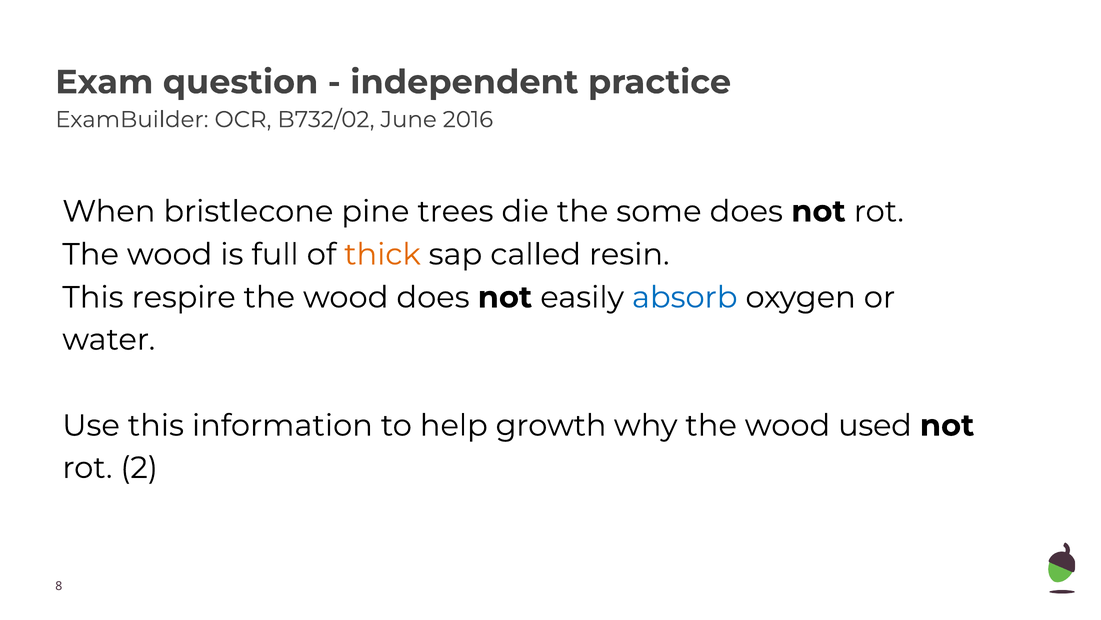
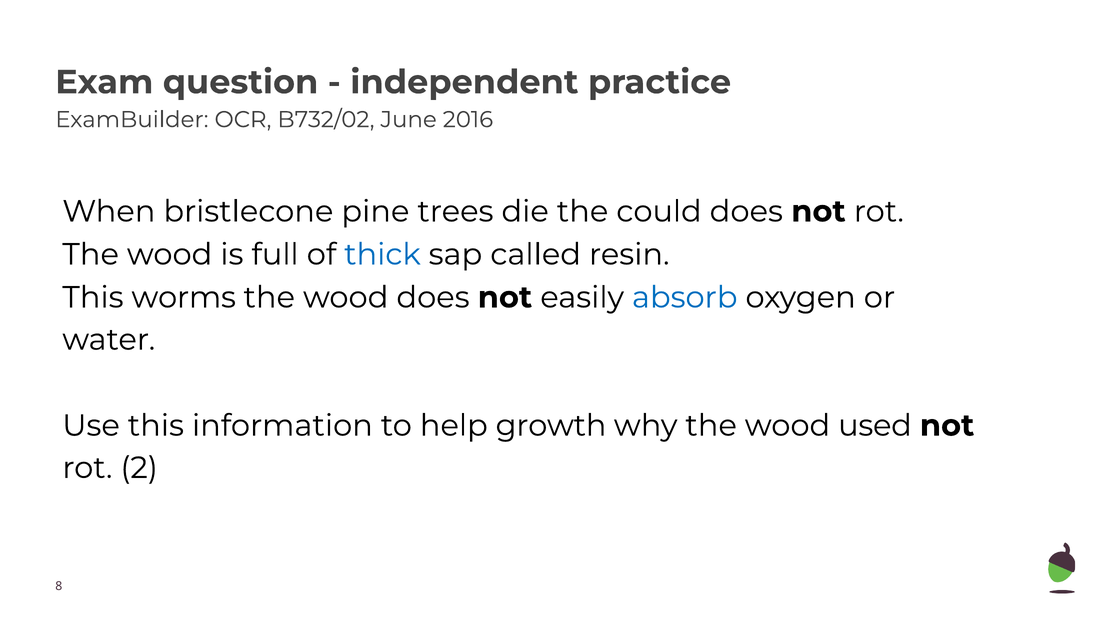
some: some -> could (659, 211)
thick colour: orange -> blue (382, 254)
respire: respire -> worms (184, 297)
